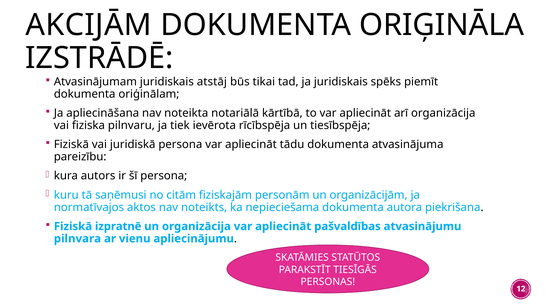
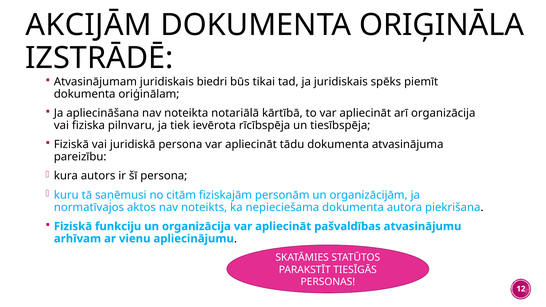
atstāj: atstāj -> biedri (212, 82)
izpratnē: izpratnē -> funkciju (118, 226)
pilnvara: pilnvara -> arhīvam (77, 239)
